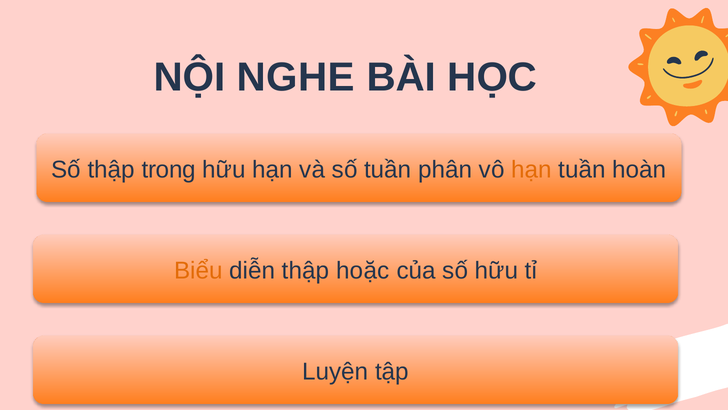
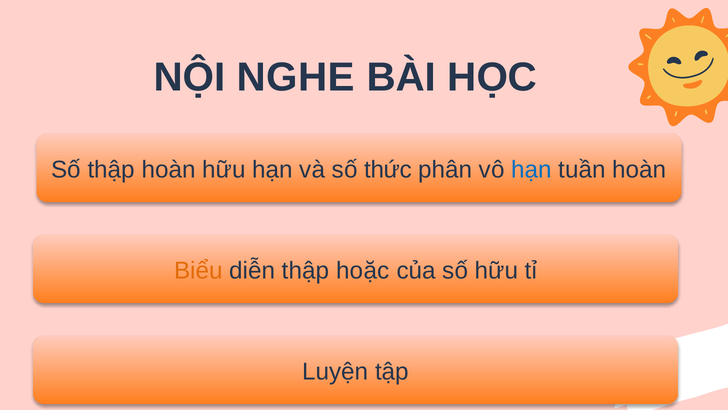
thập trong: trong -> hoàn (169, 169)
số tuần: tuần -> thức (388, 169)
hạn colour: orange -> blue (531, 169)
